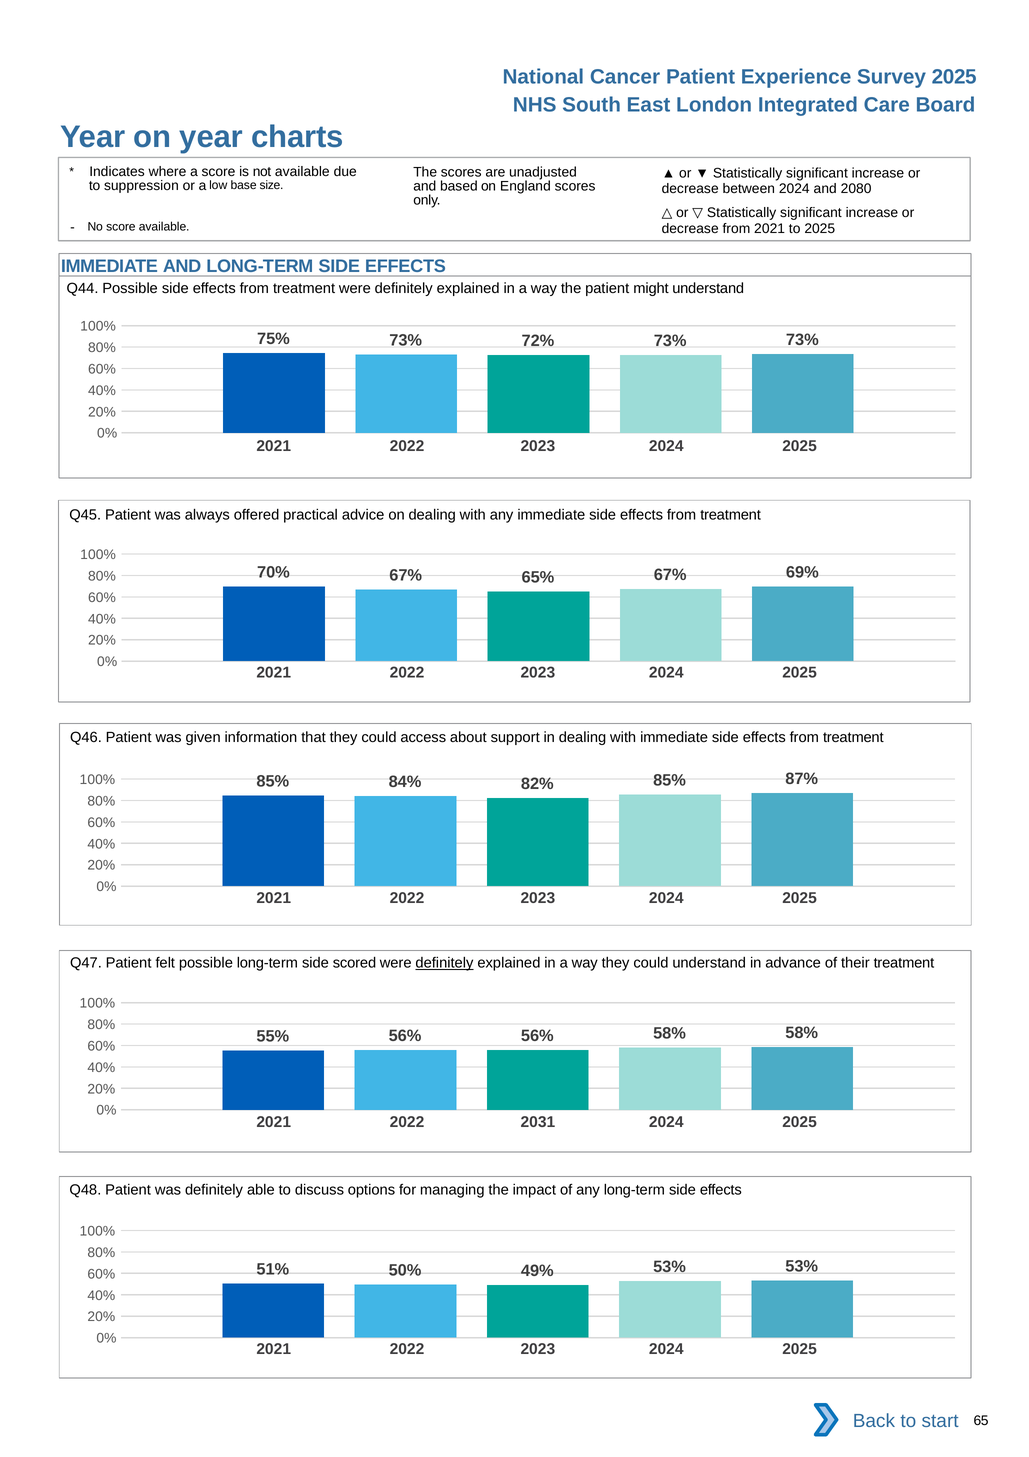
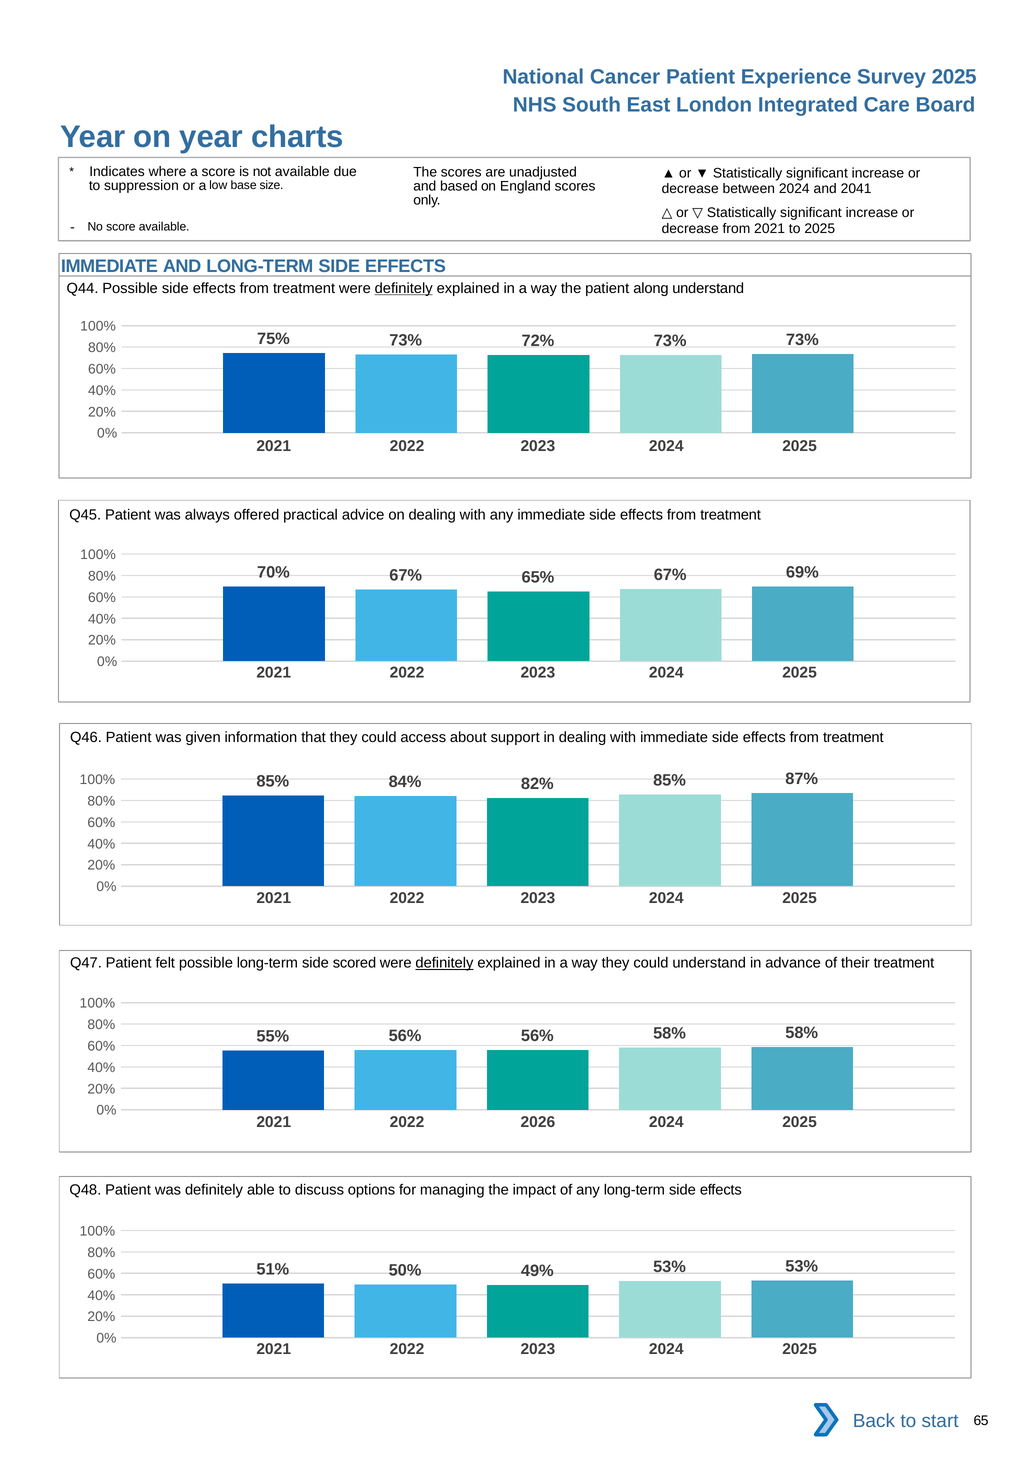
2080: 2080 -> 2041 (856, 189)
definitely underline: none -> present (404, 288)
might: might -> along (651, 288)
2031: 2031 -> 2026 (538, 1122)
